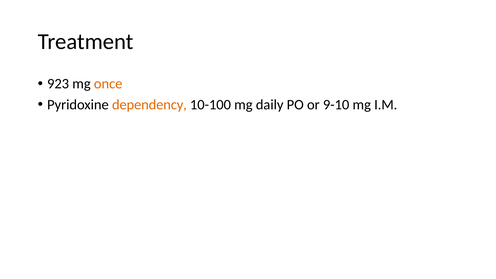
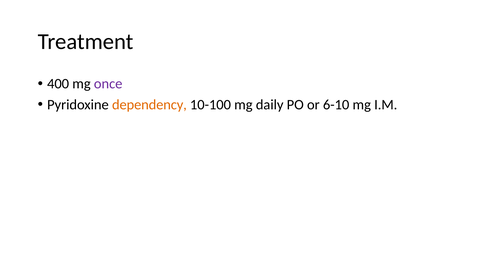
923: 923 -> 400 (58, 84)
once colour: orange -> purple (108, 84)
9-10: 9-10 -> 6-10 (336, 105)
